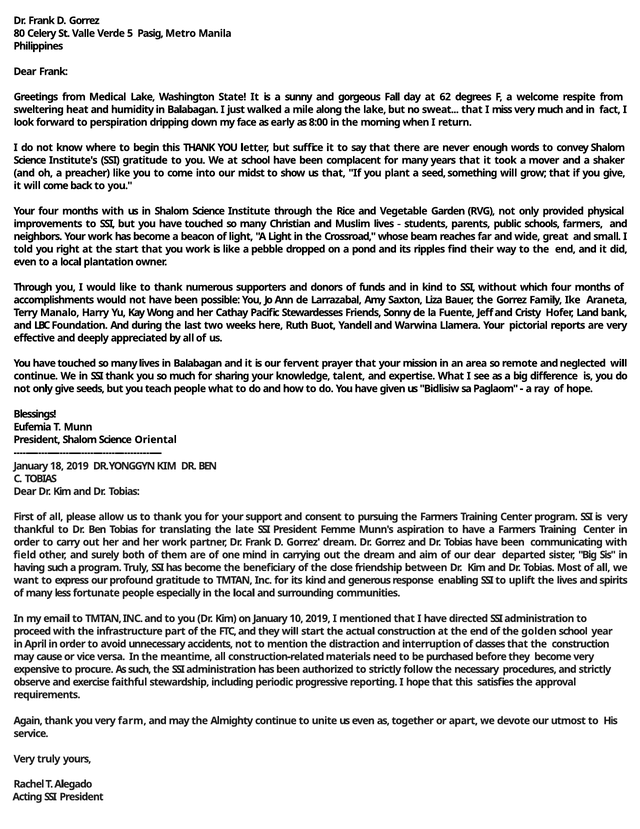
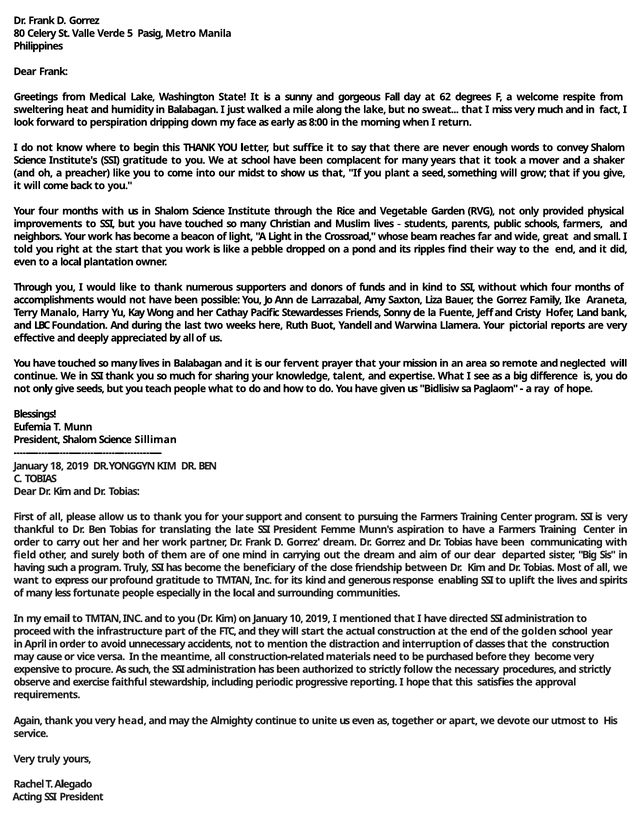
Oriental: Oriental -> Silliman (156, 439)
farm: farm -> head (132, 720)
